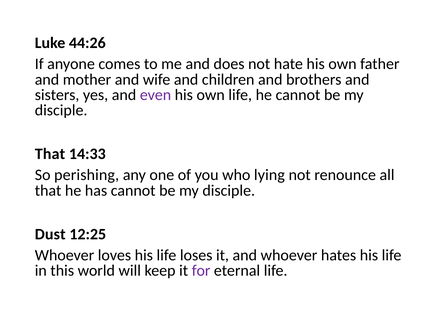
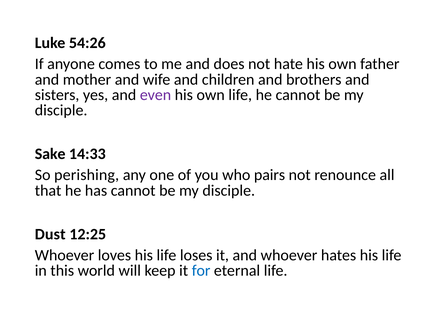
44:26: 44:26 -> 54:26 (87, 43)
That: That -> Sake (50, 154)
lying: lying -> pairs (270, 175)
for colour: purple -> blue (201, 271)
